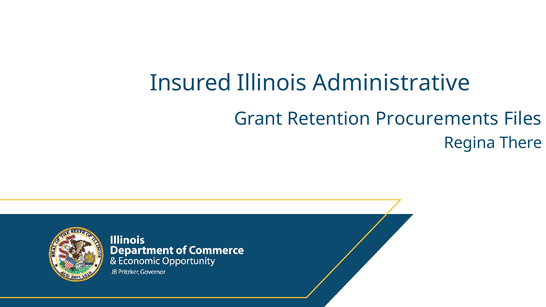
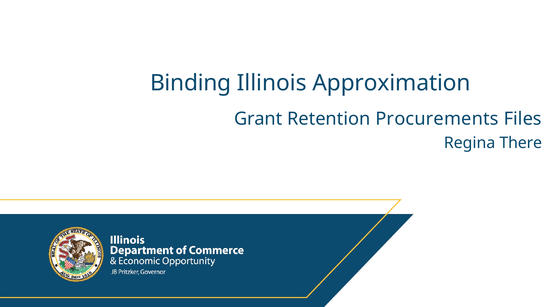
Insured: Insured -> Binding (191, 83)
Administrative: Administrative -> Approximation (392, 83)
